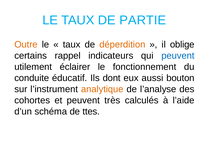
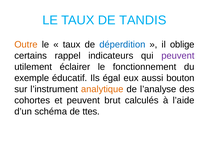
PARTIE: PARTIE -> TANDIS (143, 20)
déperdition colour: orange -> blue (122, 44)
peuvent colour: blue -> purple (178, 56)
conduite: conduite -> exemple (32, 78)
dont: dont -> égal (112, 78)
très: très -> brut (112, 100)
